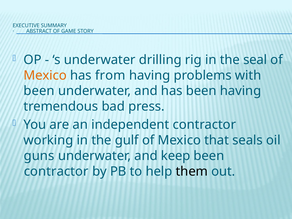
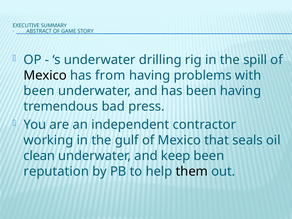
seal: seal -> spill (255, 60)
Mexico colour: orange -> black (45, 75)
guns: guns -> clean (39, 156)
contractor: contractor -> reputation (56, 171)
